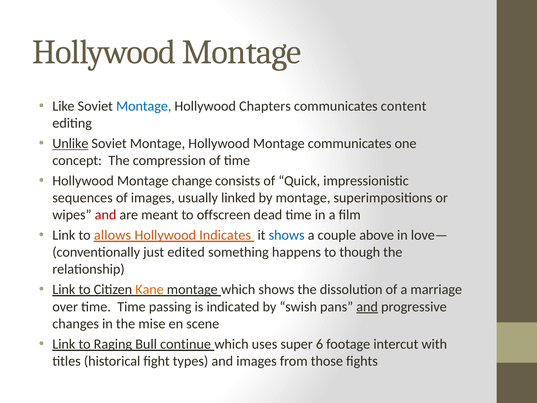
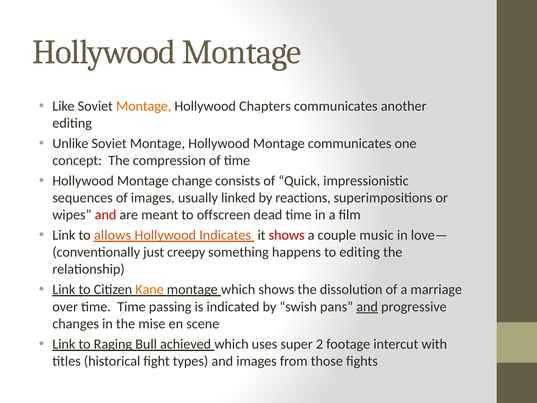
Montage colour: blue -> orange (144, 106)
content: content -> another (404, 106)
Unlike underline: present -> none (70, 143)
by montage: montage -> reactions (303, 198)
shows colour: blue -> red (287, 235)
above: above -> music (377, 235)
edited: edited -> creepy (186, 252)
to though: though -> editing (360, 252)
continue: continue -> achieved (186, 344)
6: 6 -> 2 (320, 344)
